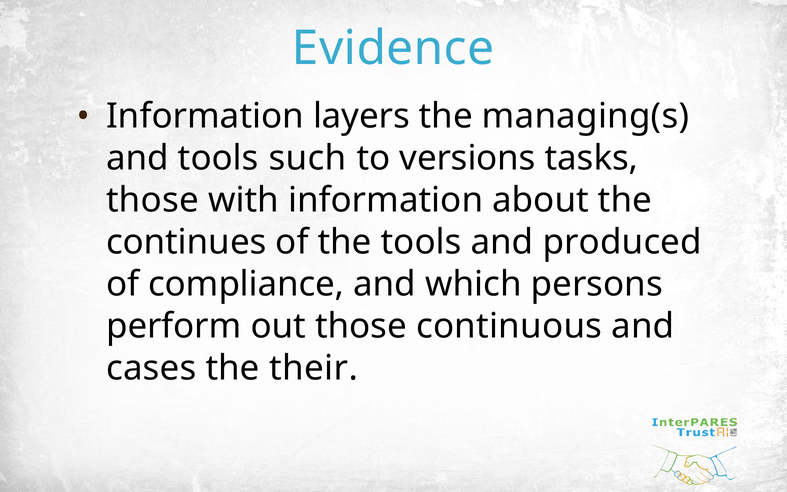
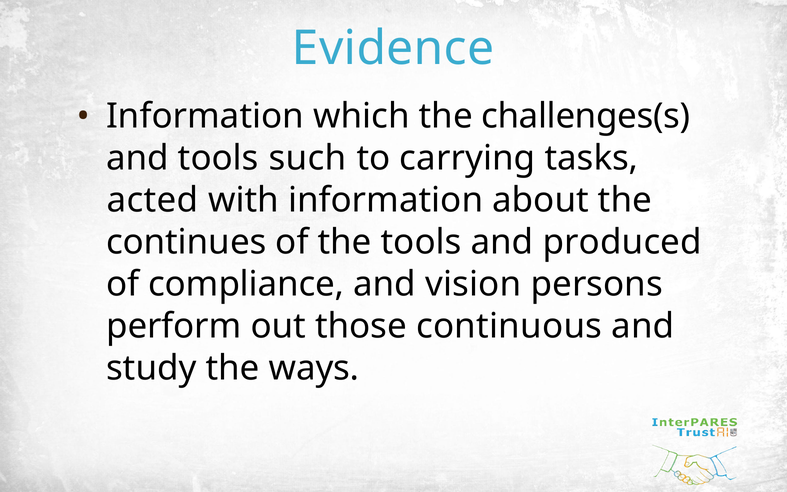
layers: layers -> which (361, 116)
managing(s: managing(s -> challenges(s (586, 116)
versions: versions -> carrying (467, 158)
those: those -> acted (152, 200)
which: which -> vision (473, 284)
cases: cases -> study (151, 368)
their: their -> ways (314, 368)
